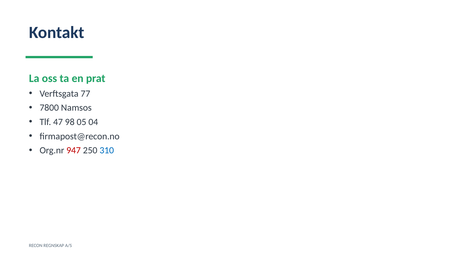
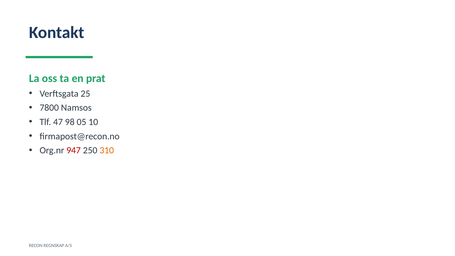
77: 77 -> 25 (85, 94)
04: 04 -> 10 (93, 122)
310 colour: blue -> orange (107, 150)
